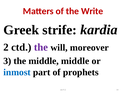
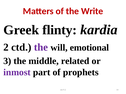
strife: strife -> flinty (60, 30)
moreover: moreover -> emotional (89, 48)
middle middle: middle -> related (75, 61)
inmost colour: blue -> purple (17, 73)
